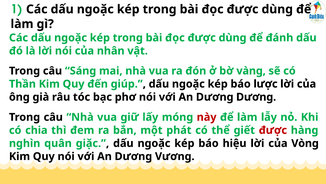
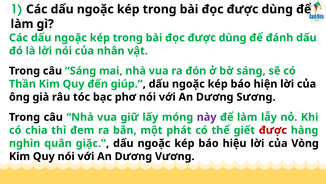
bờ vàng: vàng -> sáng (251, 71)
lược: lược -> hiện (265, 84)
Dương Dương: Dương -> Sương (256, 97)
này colour: red -> purple (207, 117)
